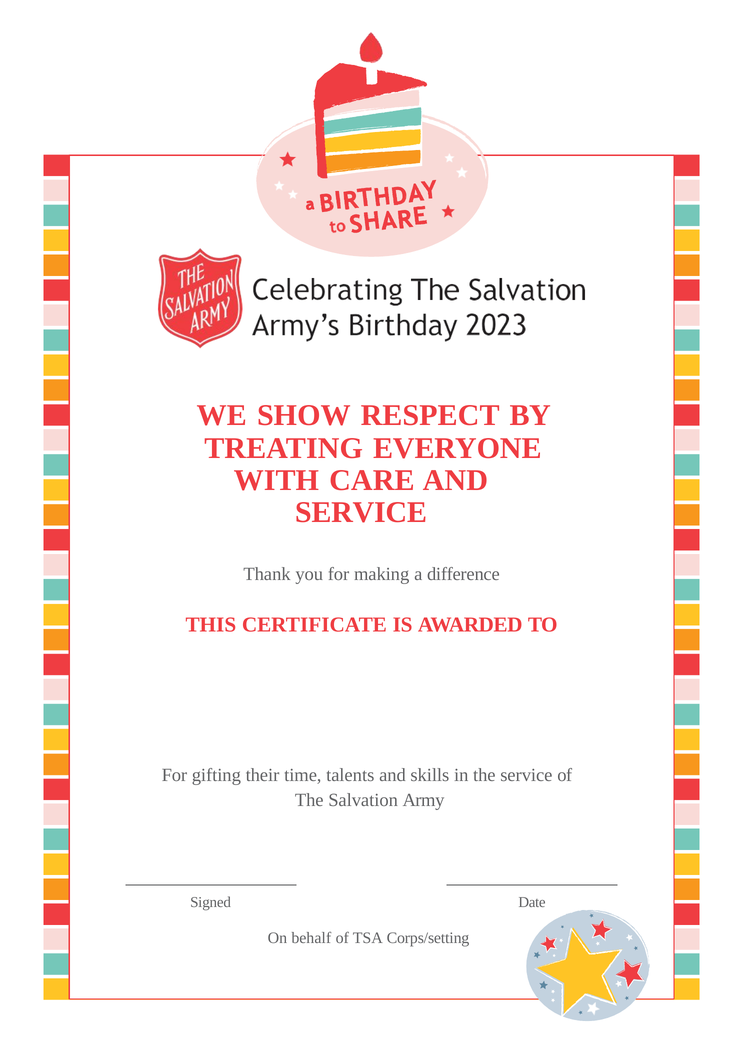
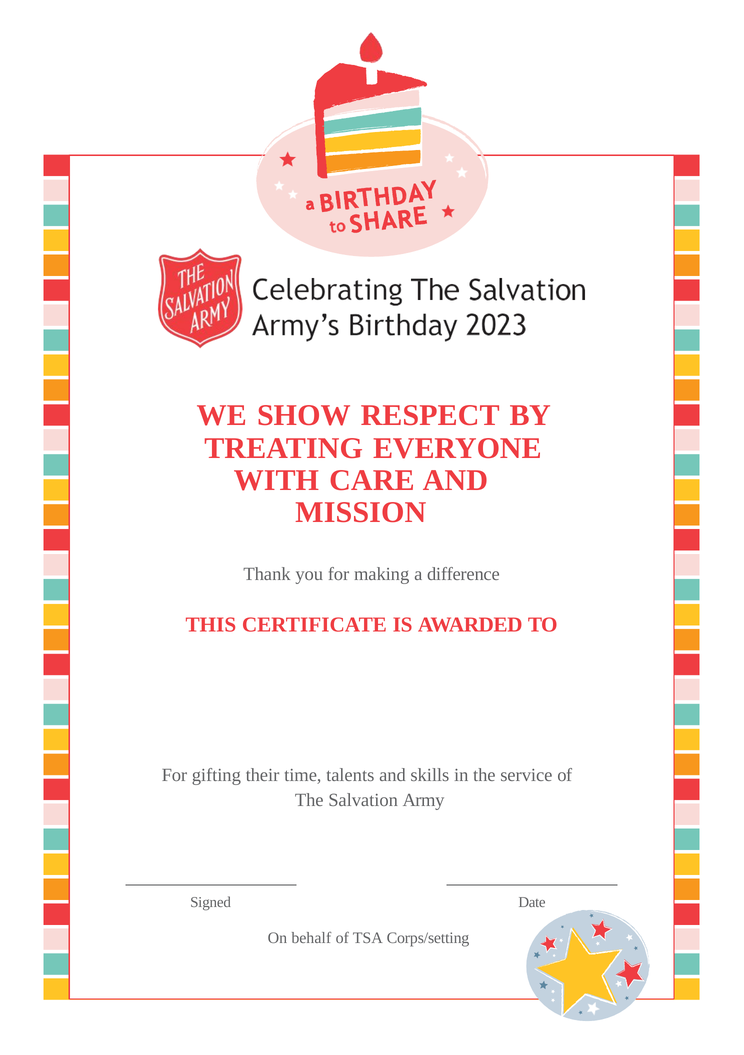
SERVICE: SERVICE -> MISSION (361, 512)
